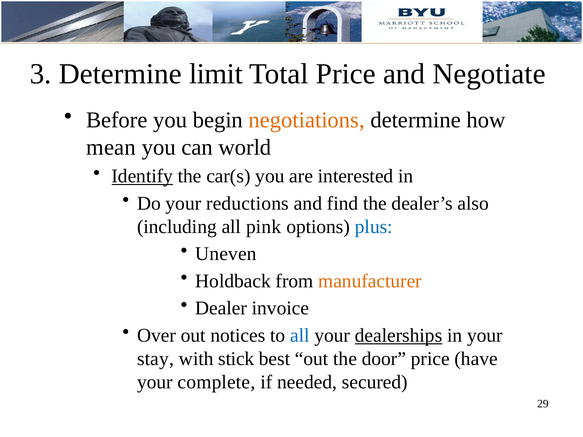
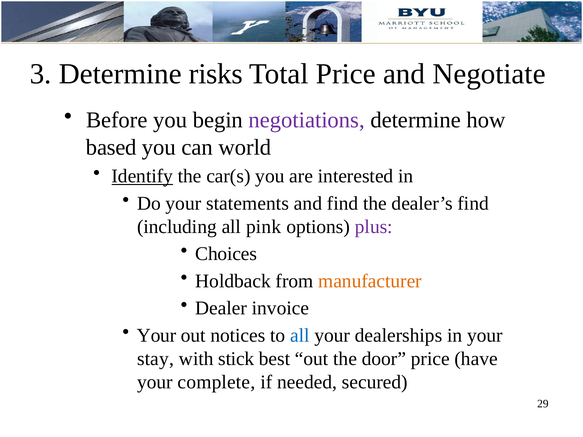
limit: limit -> risks (216, 74)
negotiations colour: orange -> purple (307, 120)
mean: mean -> based (111, 147)
reductions: reductions -> statements (248, 203)
dealer’s also: also -> find (473, 203)
plus colour: blue -> purple (374, 227)
Uneven: Uneven -> Choices (226, 254)
Over: Over -> Your (157, 336)
dealerships underline: present -> none (399, 336)
